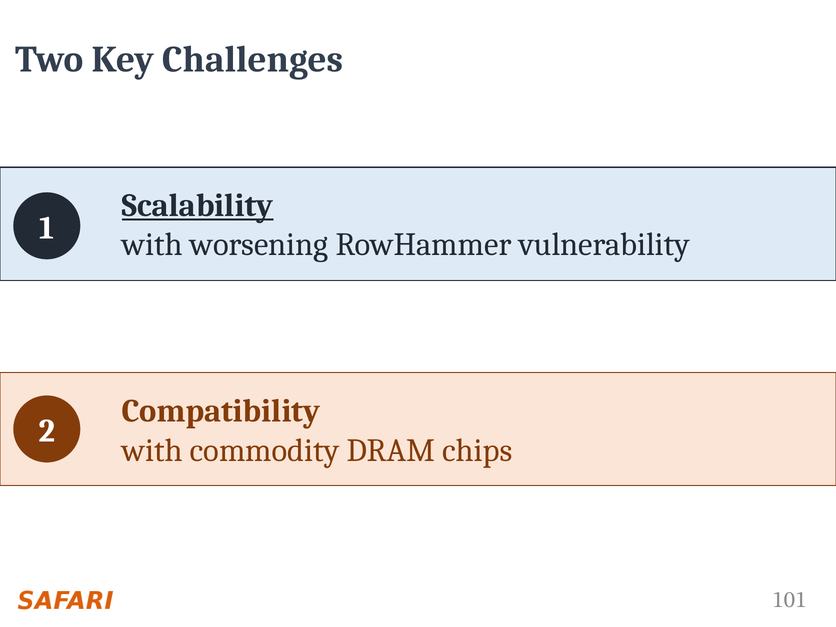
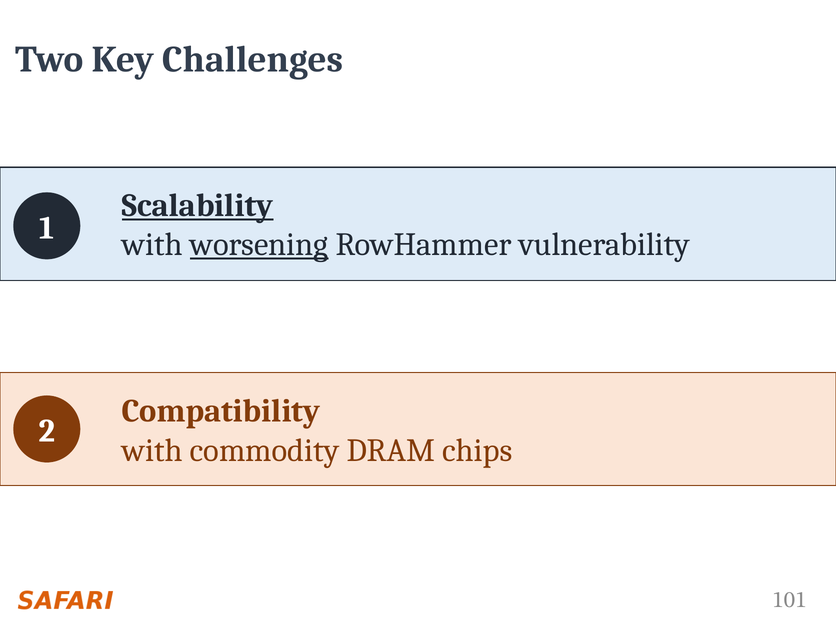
worsening underline: none -> present (259, 244)
